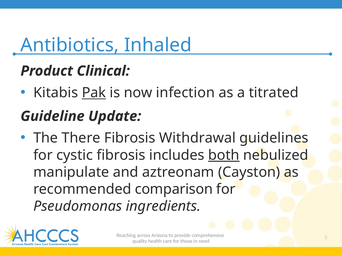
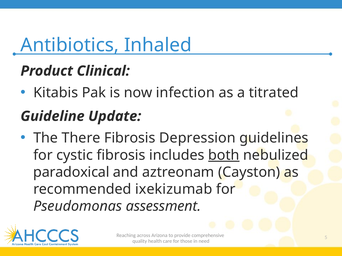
Pak underline: present -> none (94, 93)
Withdrawal: Withdrawal -> Depression (197, 138)
manipulate: manipulate -> paradoxical (71, 172)
comparison: comparison -> ixekizumab (174, 190)
ingredients: ingredients -> assessment (163, 207)
